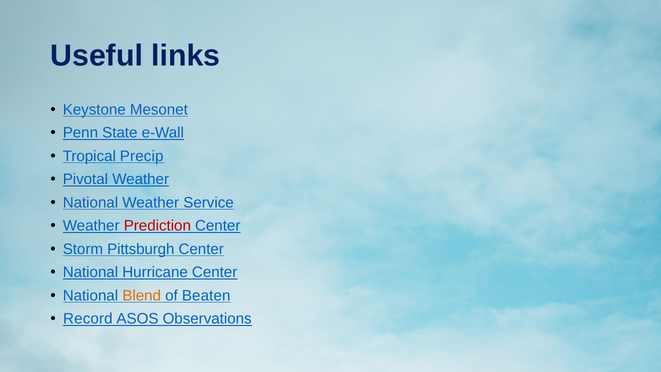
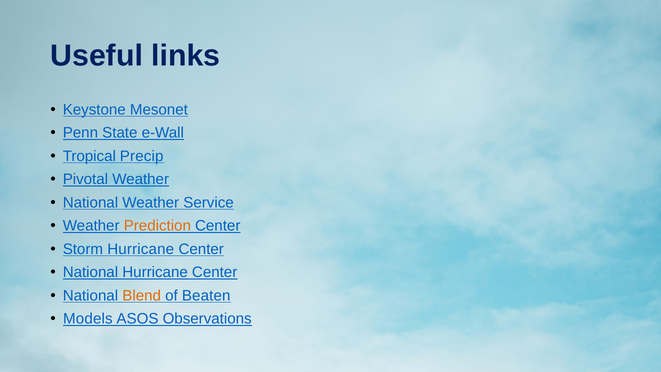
Prediction colour: red -> orange (157, 226)
Storm Pittsburgh: Pittsburgh -> Hurricane (141, 249)
Record: Record -> Models (88, 319)
